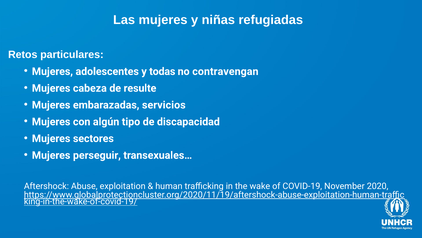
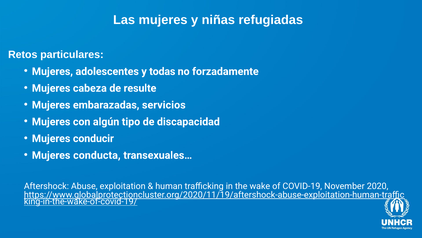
contravengan: contravengan -> forzadamente (225, 71)
sectores: sectores -> conducir (93, 138)
perseguir: perseguir -> conducta (97, 155)
